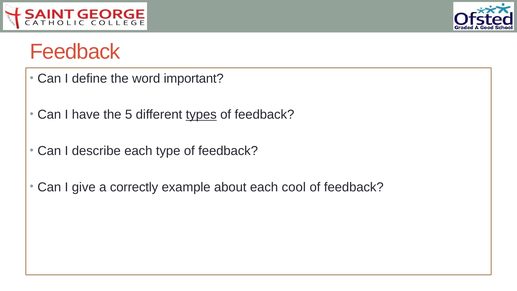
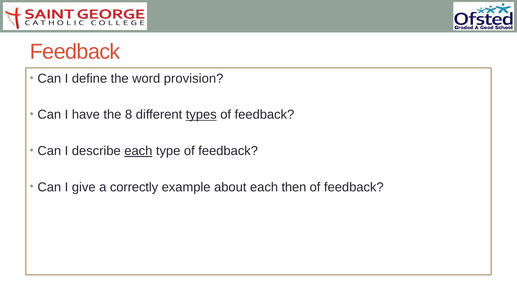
important: important -> provision (194, 78)
5: 5 -> 8 (129, 115)
each underline: none -> present (138, 151)
cool: cool -> then (294, 187)
